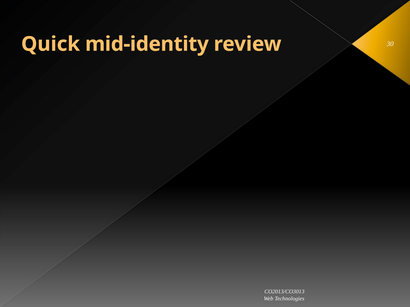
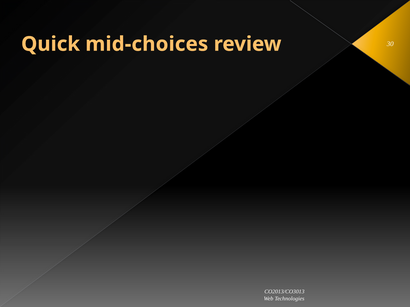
mid-identity: mid-identity -> mid-choices (147, 44)
